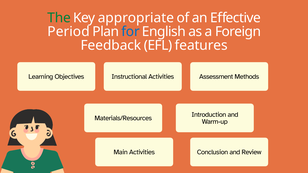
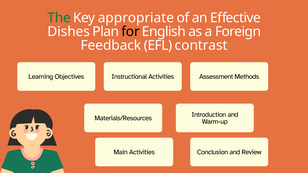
Period: Period -> Dishes (69, 32)
for colour: blue -> black (131, 32)
features: features -> contrast (201, 46)
